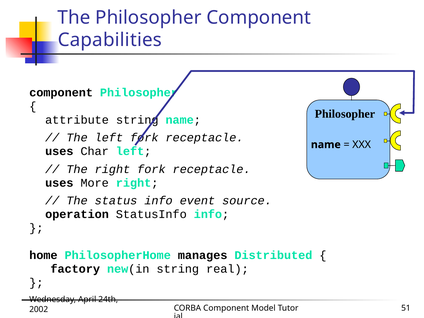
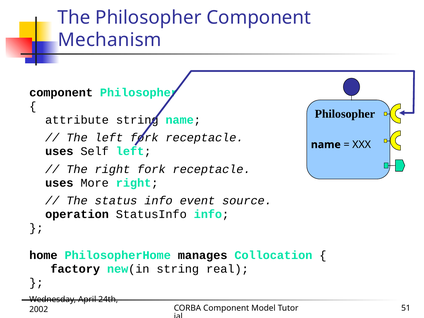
Capabilities: Capabilities -> Mechanism (110, 40)
Char: Char -> Self (95, 151)
Distributed: Distributed -> Collocation (273, 255)
